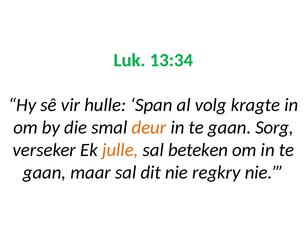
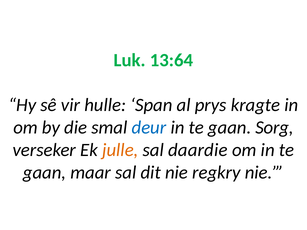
13:34: 13:34 -> 13:64 (172, 60)
volg: volg -> prys (211, 105)
deur colour: orange -> blue (149, 128)
beteken: beteken -> daardie (198, 150)
